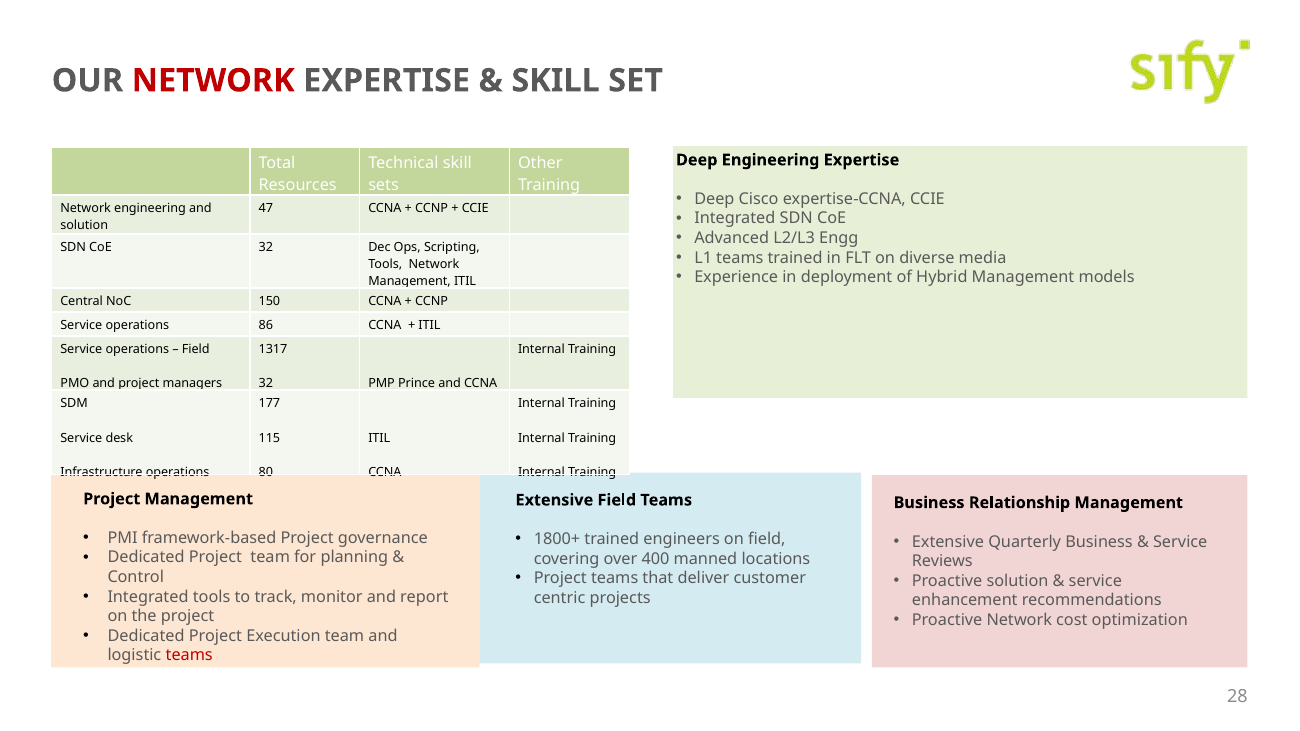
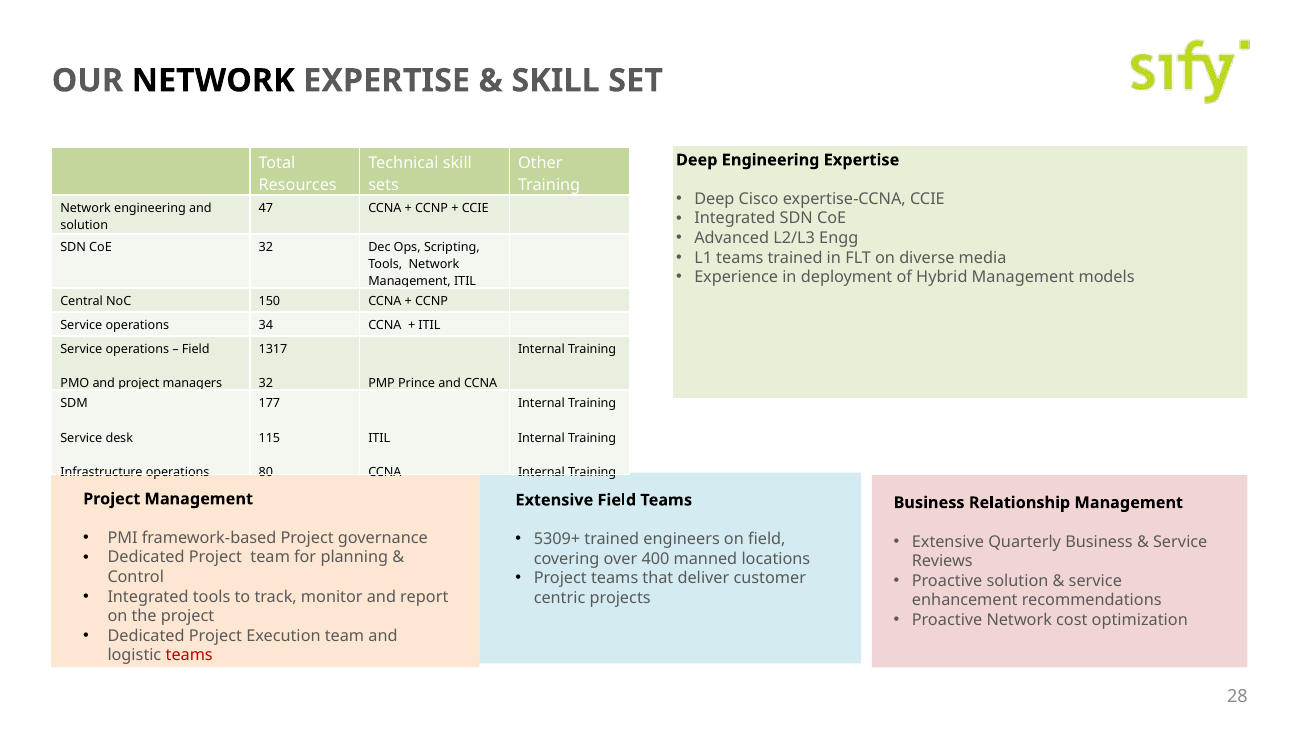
NETWORK colour: red -> black (213, 81)
86: 86 -> 34 (266, 326)
1800+: 1800+ -> 5309+ (557, 539)
